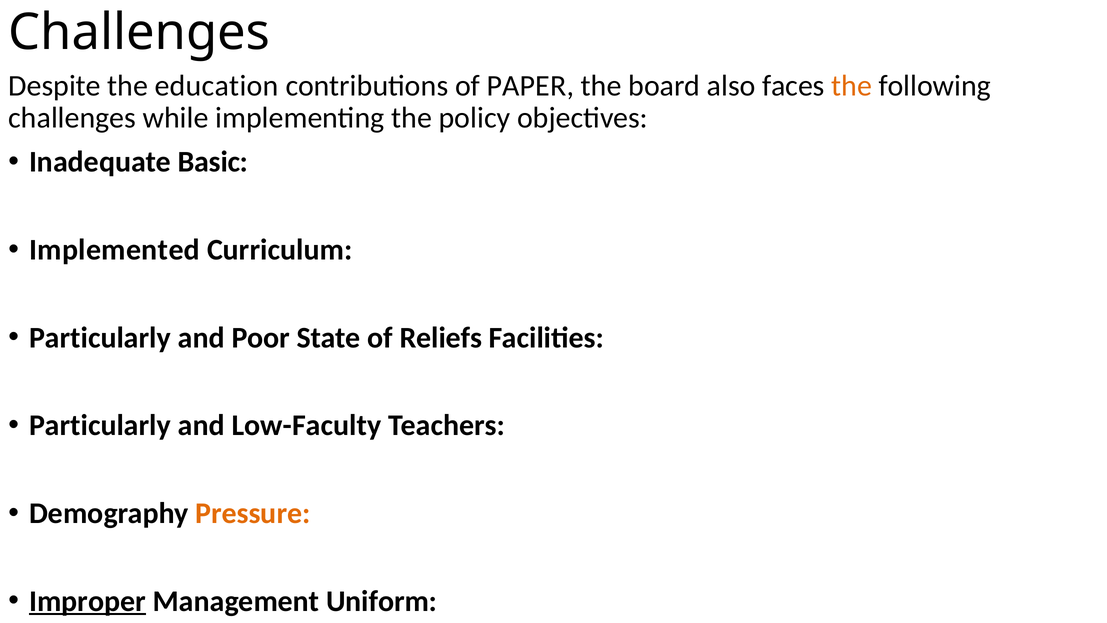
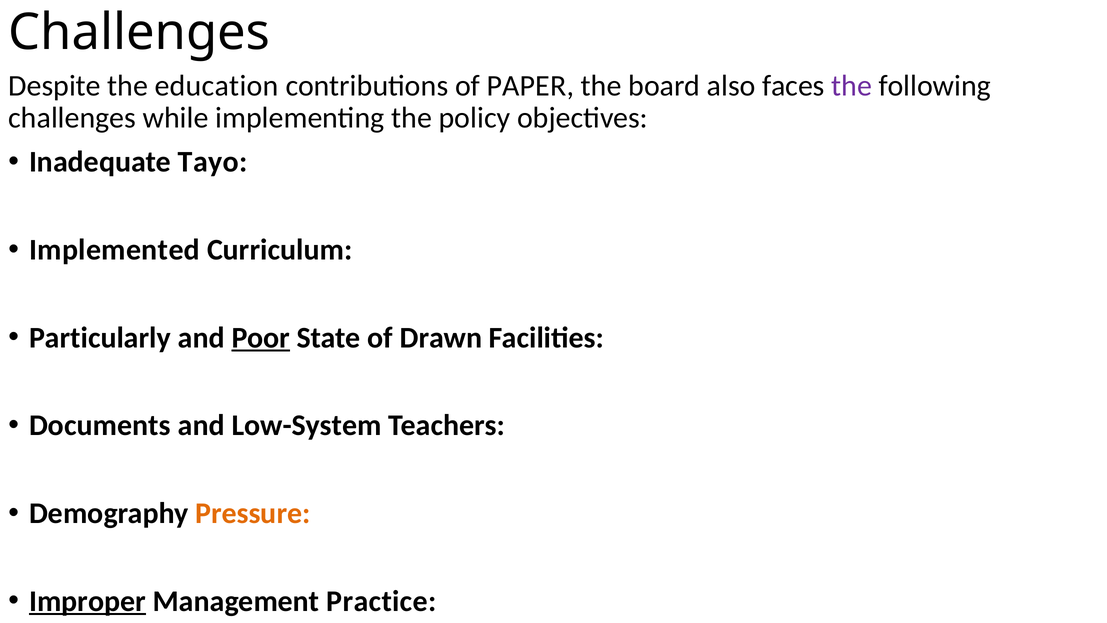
the colour: orange -> purple (852, 86)
Basic: Basic -> Tayo (213, 162)
Poor underline: none -> present (261, 337)
Reliefs: Reliefs -> Drawn (441, 337)
Particularly: Particularly -> Documents (100, 425)
Low-Faculty: Low-Faculty -> Low-System (307, 425)
Uniform: Uniform -> Practice (381, 601)
